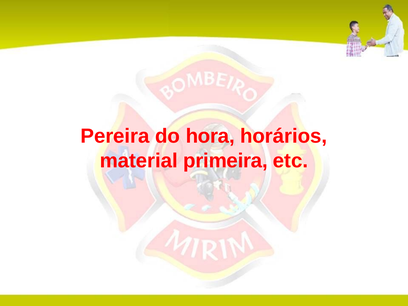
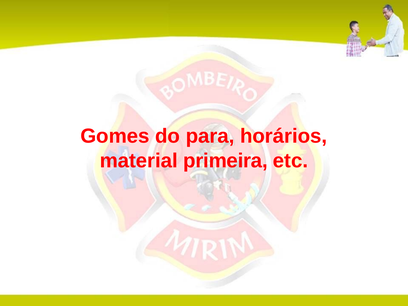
Pereira: Pereira -> Gomes (115, 136)
hora: hora -> para (210, 136)
